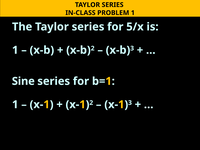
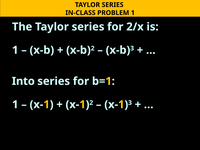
5/x: 5/x -> 2/x (135, 27)
Sine: Sine -> Into (23, 81)
